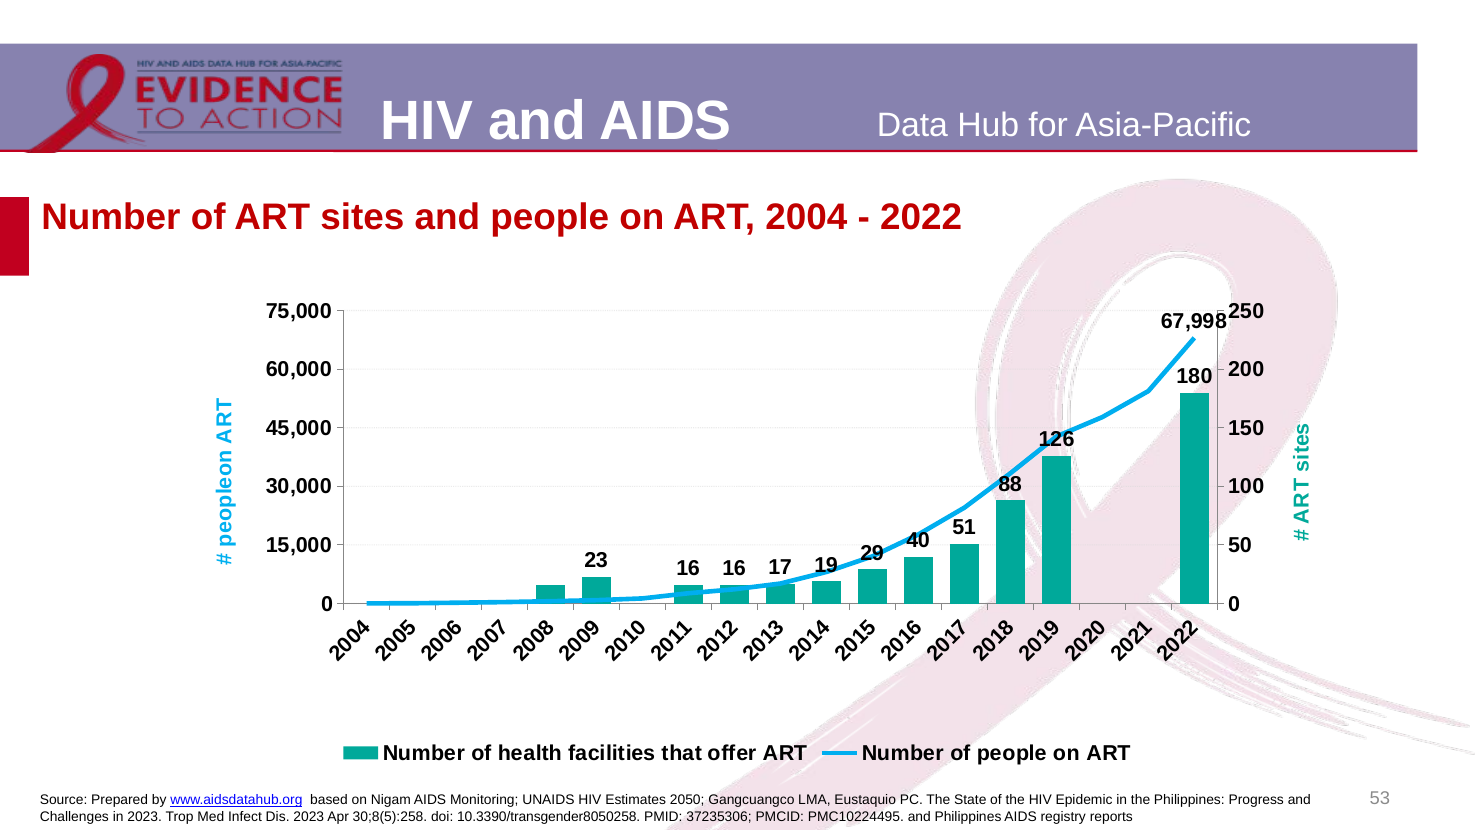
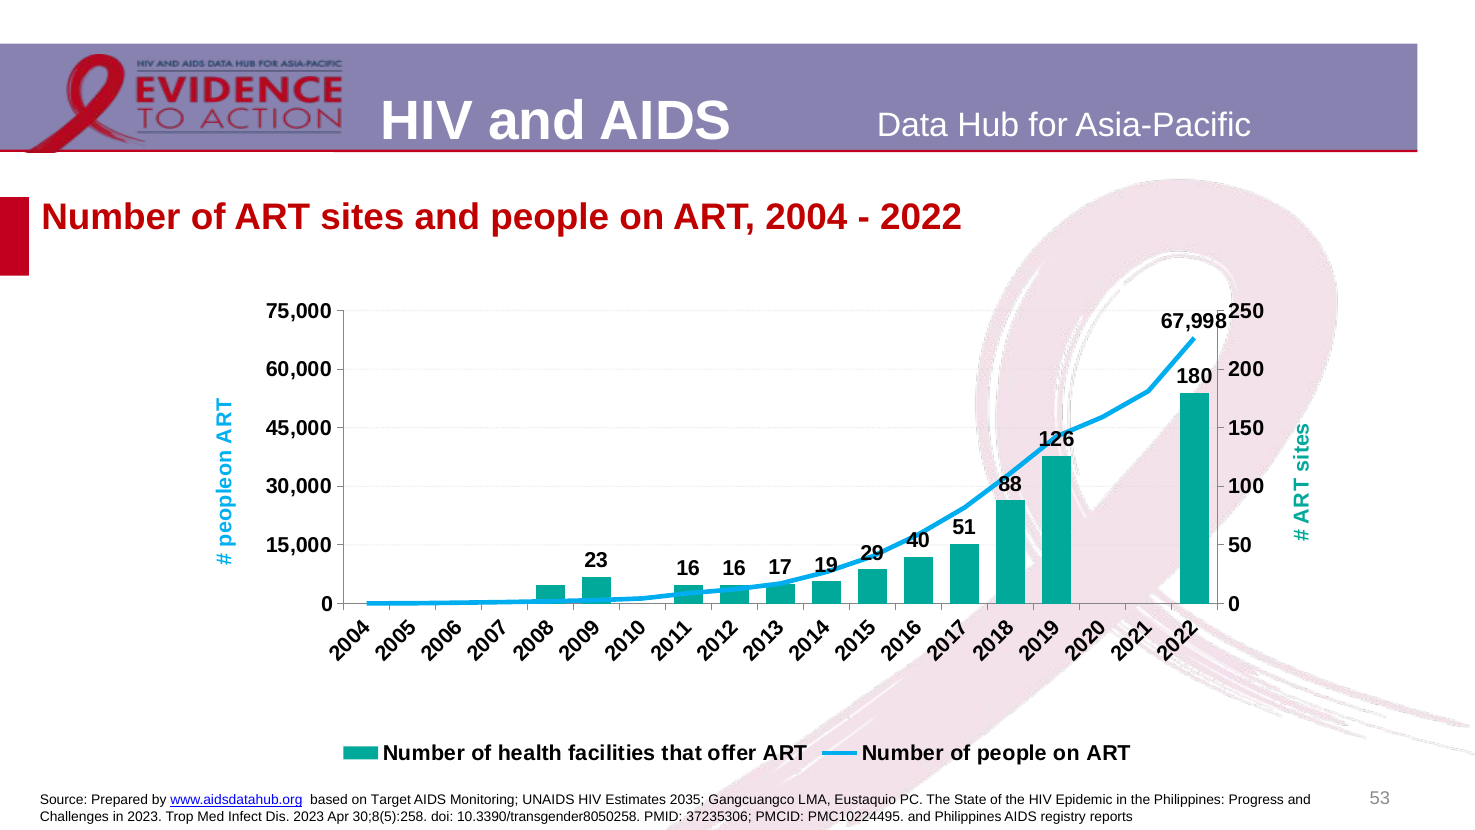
Nigam: Nigam -> Target (391, 800)
2050: 2050 -> 2035 (687, 800)
